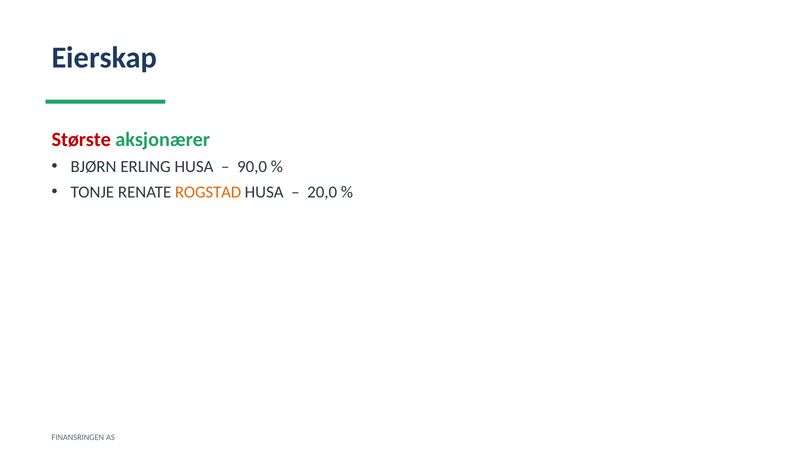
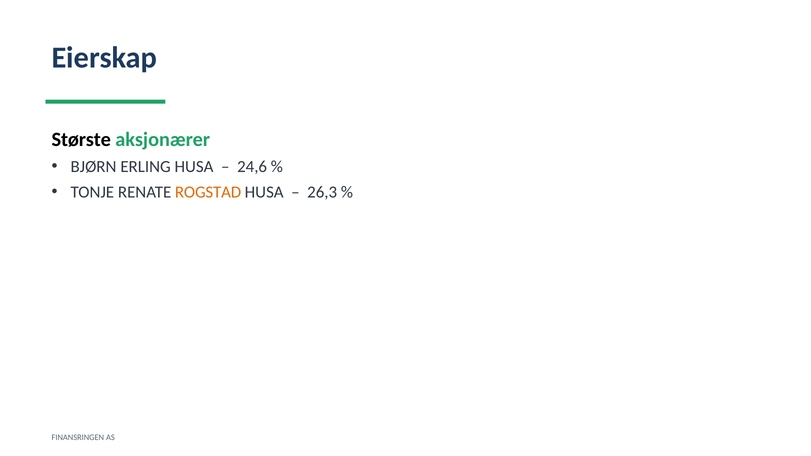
Største colour: red -> black (81, 140)
90,0: 90,0 -> 24,6 (252, 167)
20,0: 20,0 -> 26,3 (322, 192)
